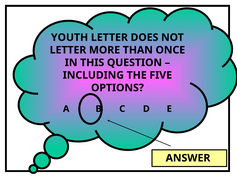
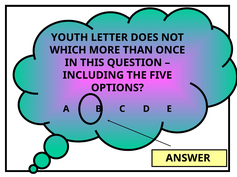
LETTER: LETTER -> WHICH (68, 50)
